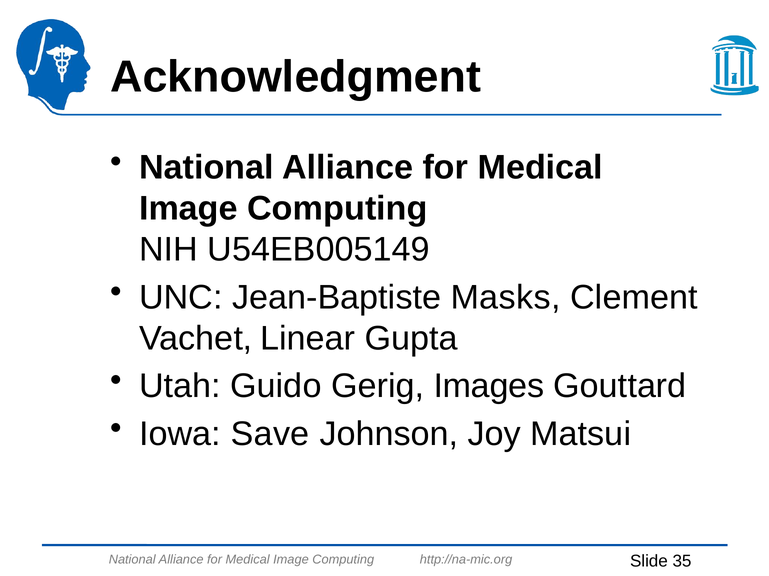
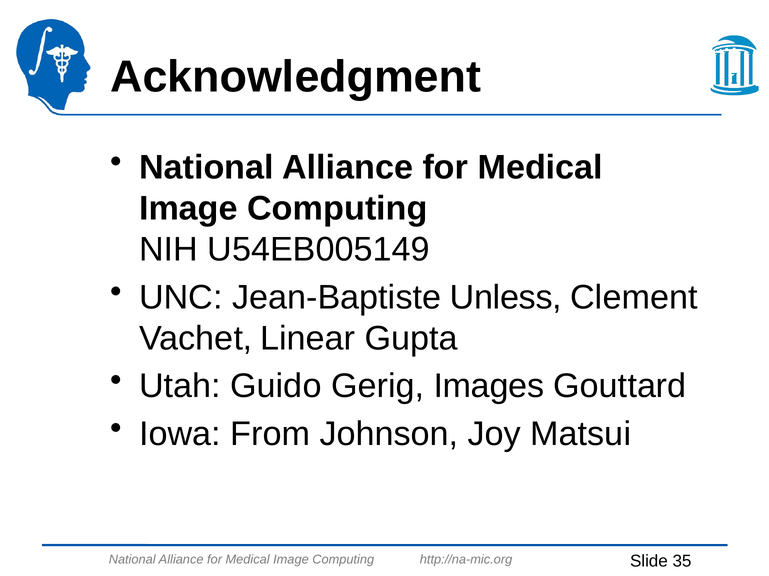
Masks: Masks -> Unless (506, 298)
Save: Save -> From (270, 434)
